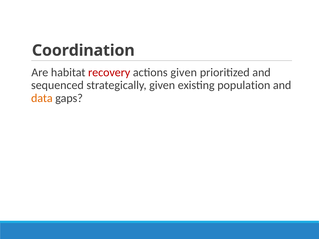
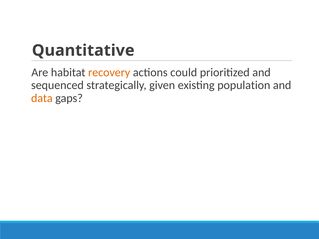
Coordination: Coordination -> Quantitative (83, 50)
recovery colour: red -> orange (109, 72)
actions given: given -> could (184, 72)
